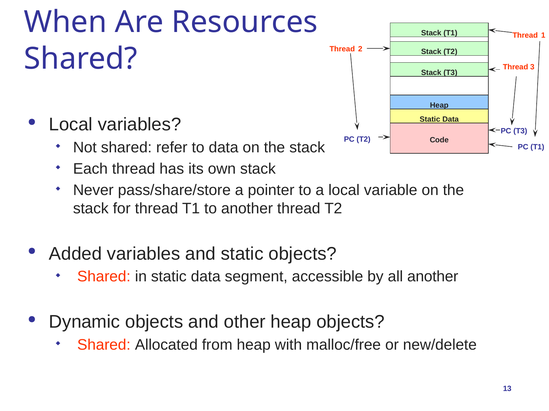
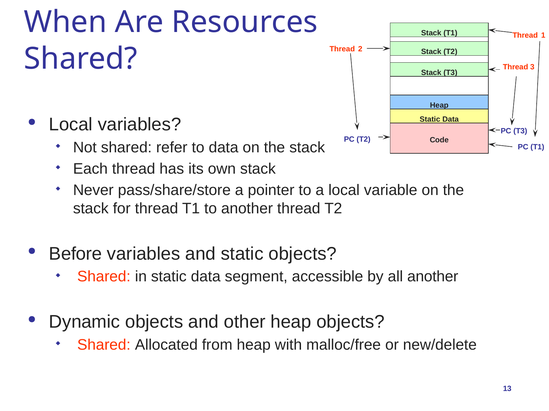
Added: Added -> Before (76, 254)
